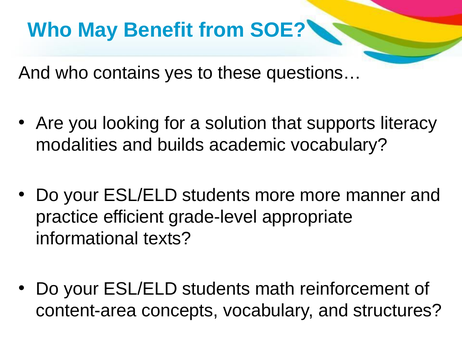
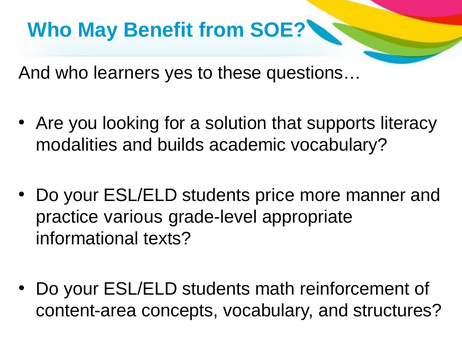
contains: contains -> learners (127, 73)
students more: more -> price (275, 195)
efficient: efficient -> various (133, 216)
